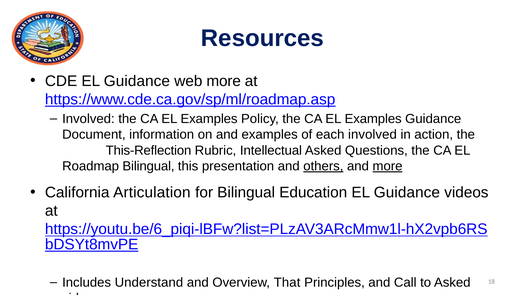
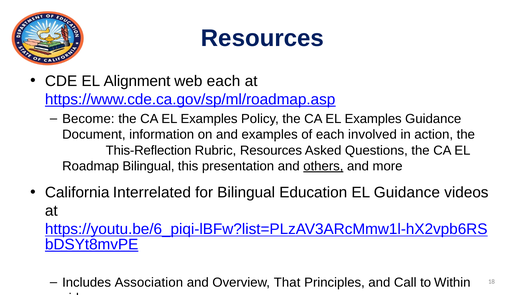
CDE EL Guidance: Guidance -> Alignment (137, 81)
web more: more -> each (224, 81)
Involved: Involved -> Become (88, 119)
Rubric Intellectual: Intellectual -> Resources (271, 151)
more underline: present -> none (388, 166)
Articulation: Articulation -> Interrelated (152, 193)
Understand: Understand -> Association (149, 283)
to Asked: Asked -> Within (452, 283)
